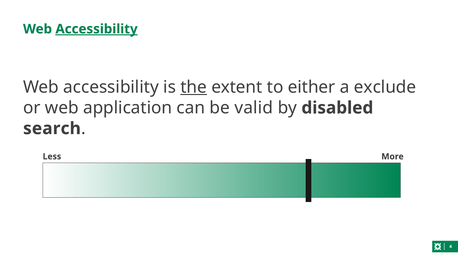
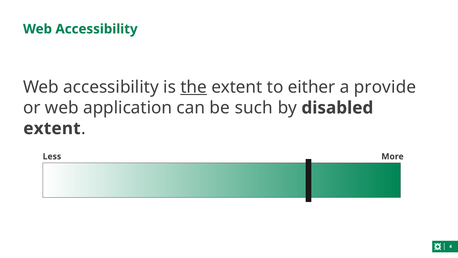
Accessibility underline: present -> none (97, 29)
exclude: exclude -> provide (385, 87)
valid: valid -> such (254, 108)
search: search -> extent (52, 128)
